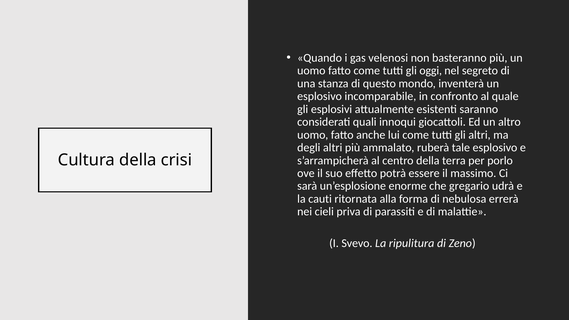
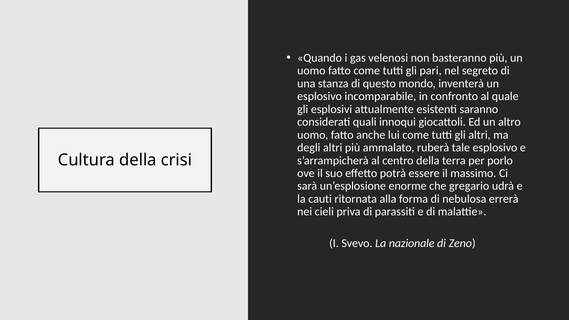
oggi: oggi -> pari (431, 71)
ripulitura: ripulitura -> nazionale (412, 243)
